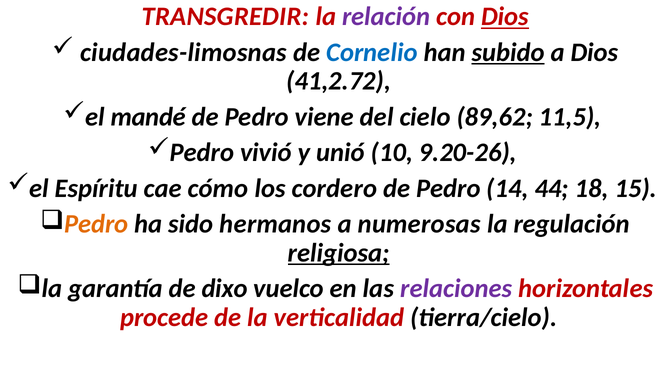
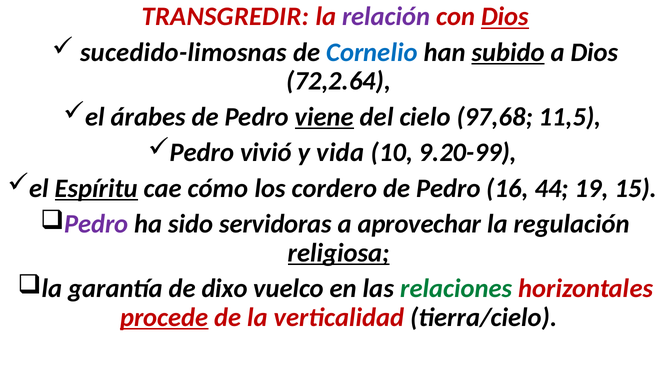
ciudades-limosnas: ciudades-limosnas -> sucedido-limosnas (183, 52)
41,2.72: 41,2.72 -> 72,2.64 (339, 81)
mandé: mandé -> árabes (148, 117)
viene underline: none -> present (324, 117)
89,62: 89,62 -> 97,68 (495, 117)
unió: unió -> vida (340, 152)
9.20-26: 9.20-26 -> 9.20-99 (468, 152)
Espíritu underline: none -> present (96, 188)
14: 14 -> 16 (508, 188)
18: 18 -> 19 (592, 188)
Pedro colour: orange -> purple (96, 224)
hermanos: hermanos -> servidoras (276, 224)
numerosas: numerosas -> aprovechar (419, 224)
relaciones colour: purple -> green (456, 288)
procede underline: none -> present (164, 317)
